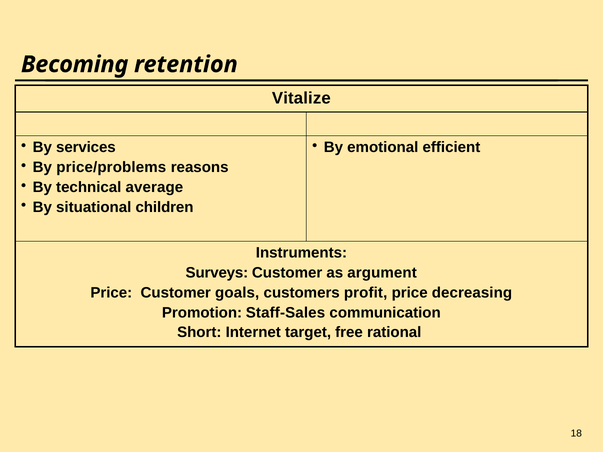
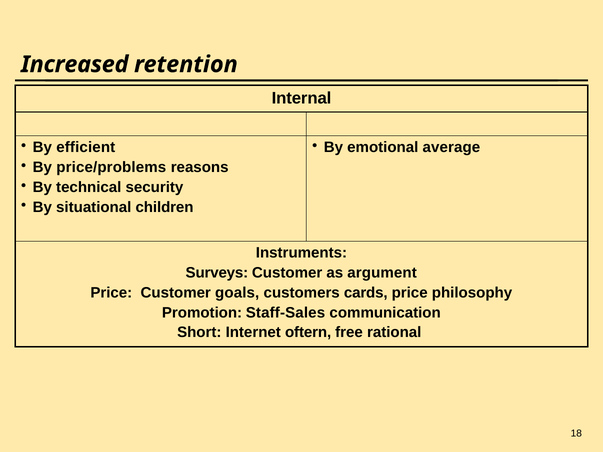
Becoming: Becoming -> Increased (75, 64)
Vitalize: Vitalize -> Internal (301, 98)
services: services -> efficient (86, 148)
efficient: efficient -> average (451, 148)
average: average -> security (154, 187)
profit: profit -> cards (366, 293)
decreasing: decreasing -> philosophy (472, 293)
target: target -> oftern (308, 333)
